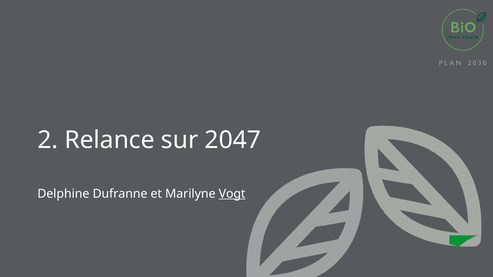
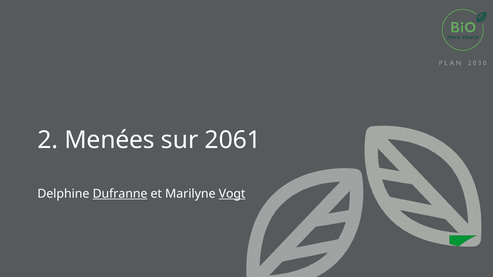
Relance: Relance -> Menées (110, 140)
2047: 2047 -> 2061 (233, 140)
Dufranne underline: none -> present (120, 194)
